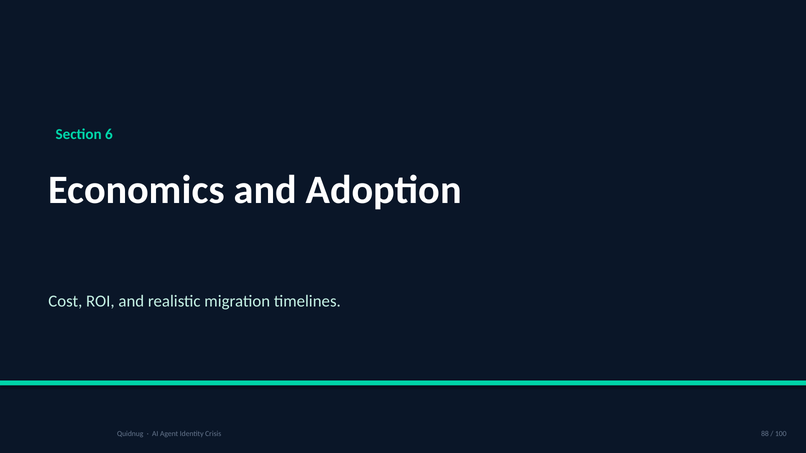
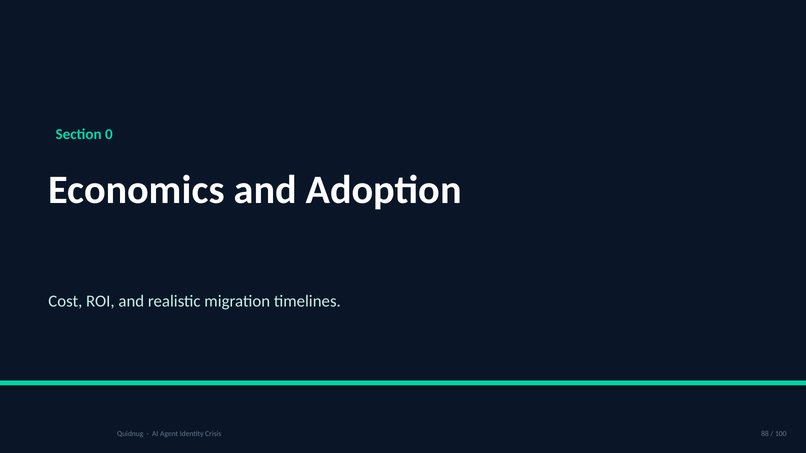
6: 6 -> 0 (109, 135)
